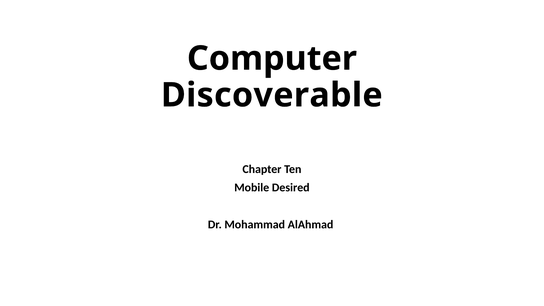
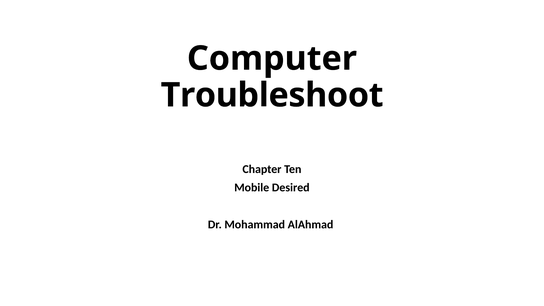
Discoverable: Discoverable -> Troubleshoot (272, 95)
